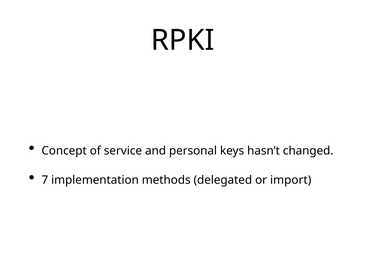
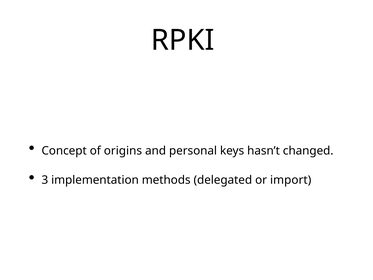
service: service -> origins (123, 151)
7: 7 -> 3 (45, 180)
